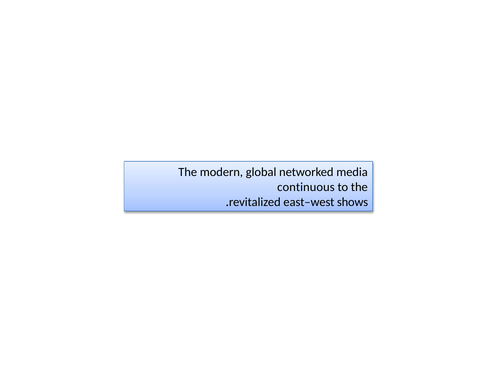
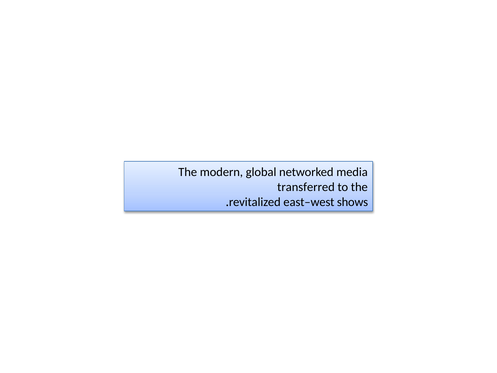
continuous: continuous -> transferred (306, 187)
